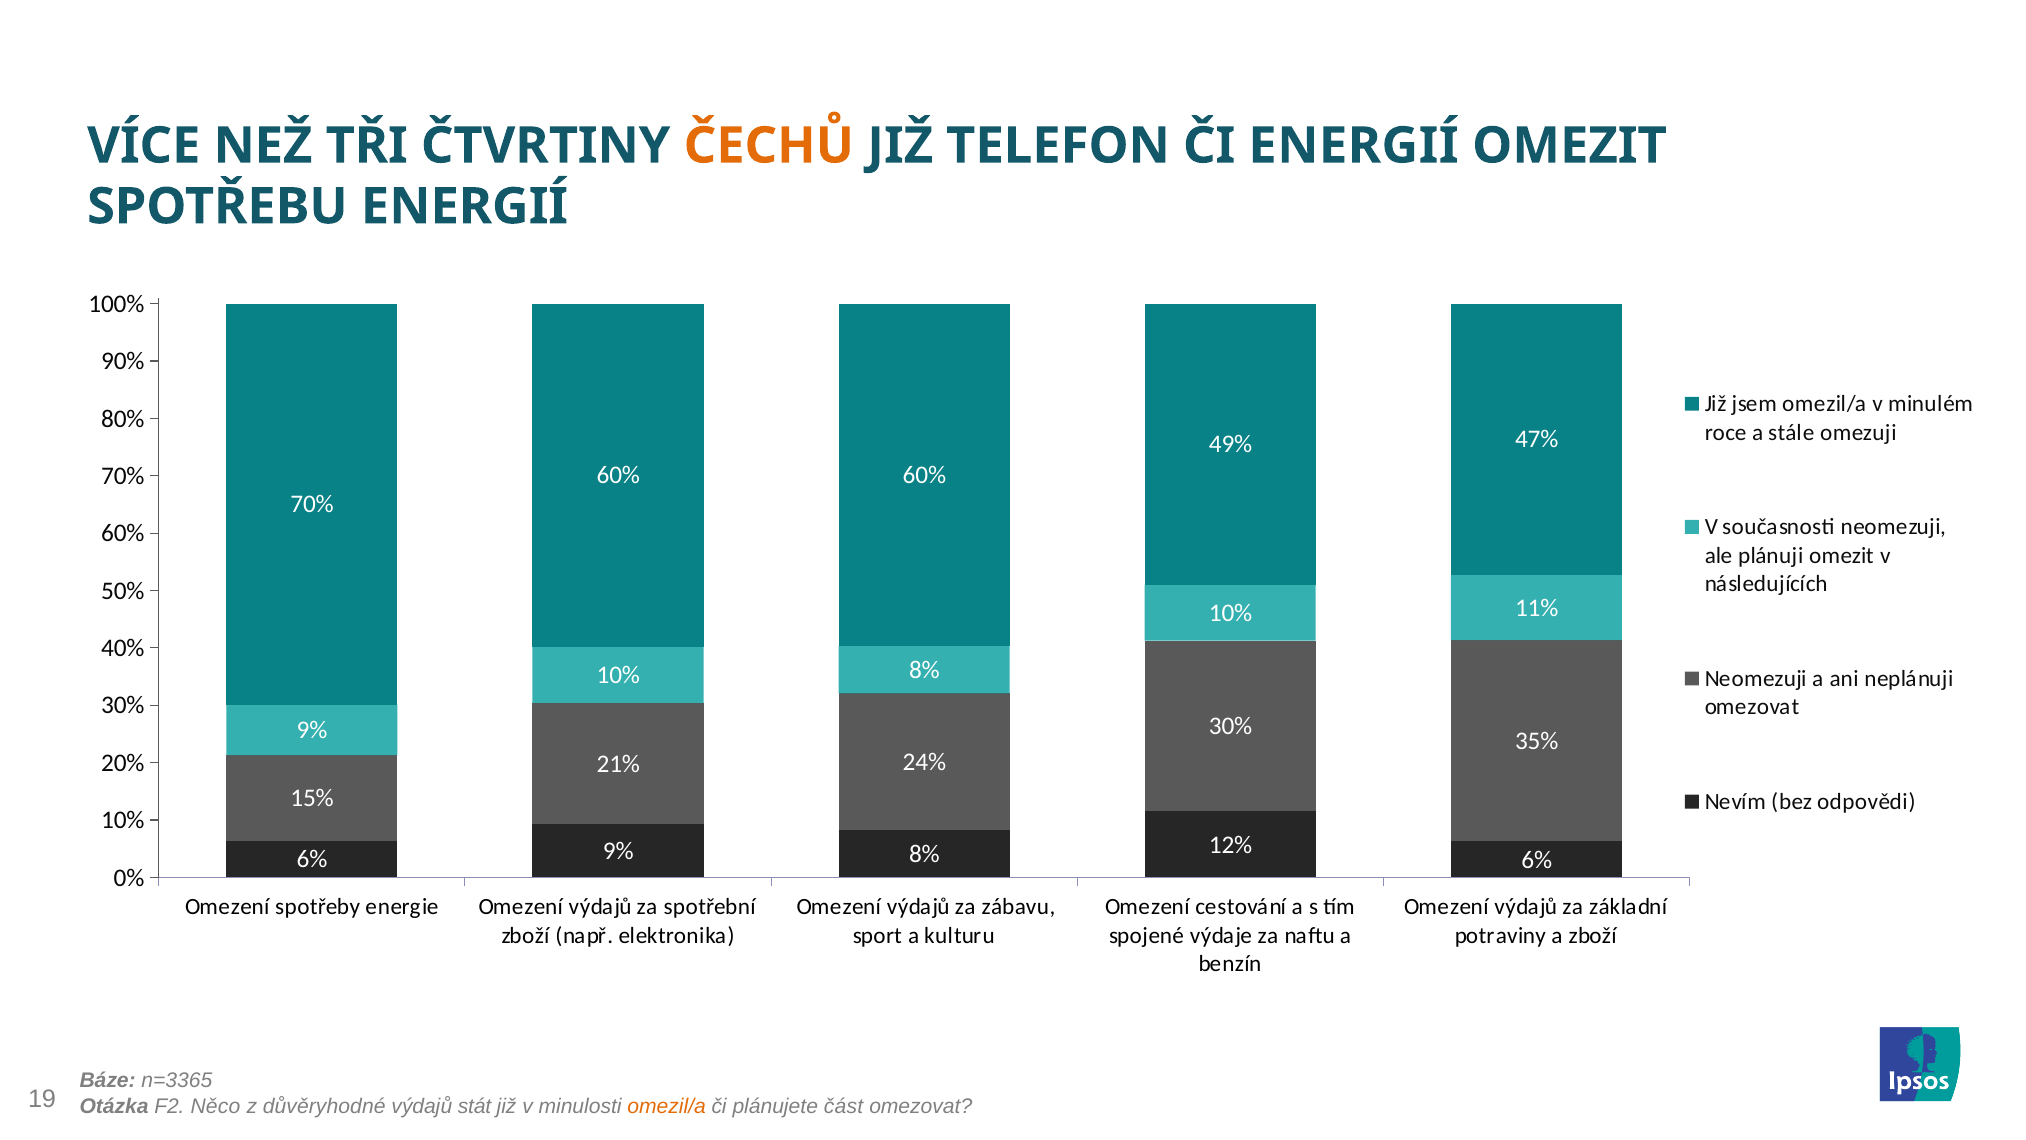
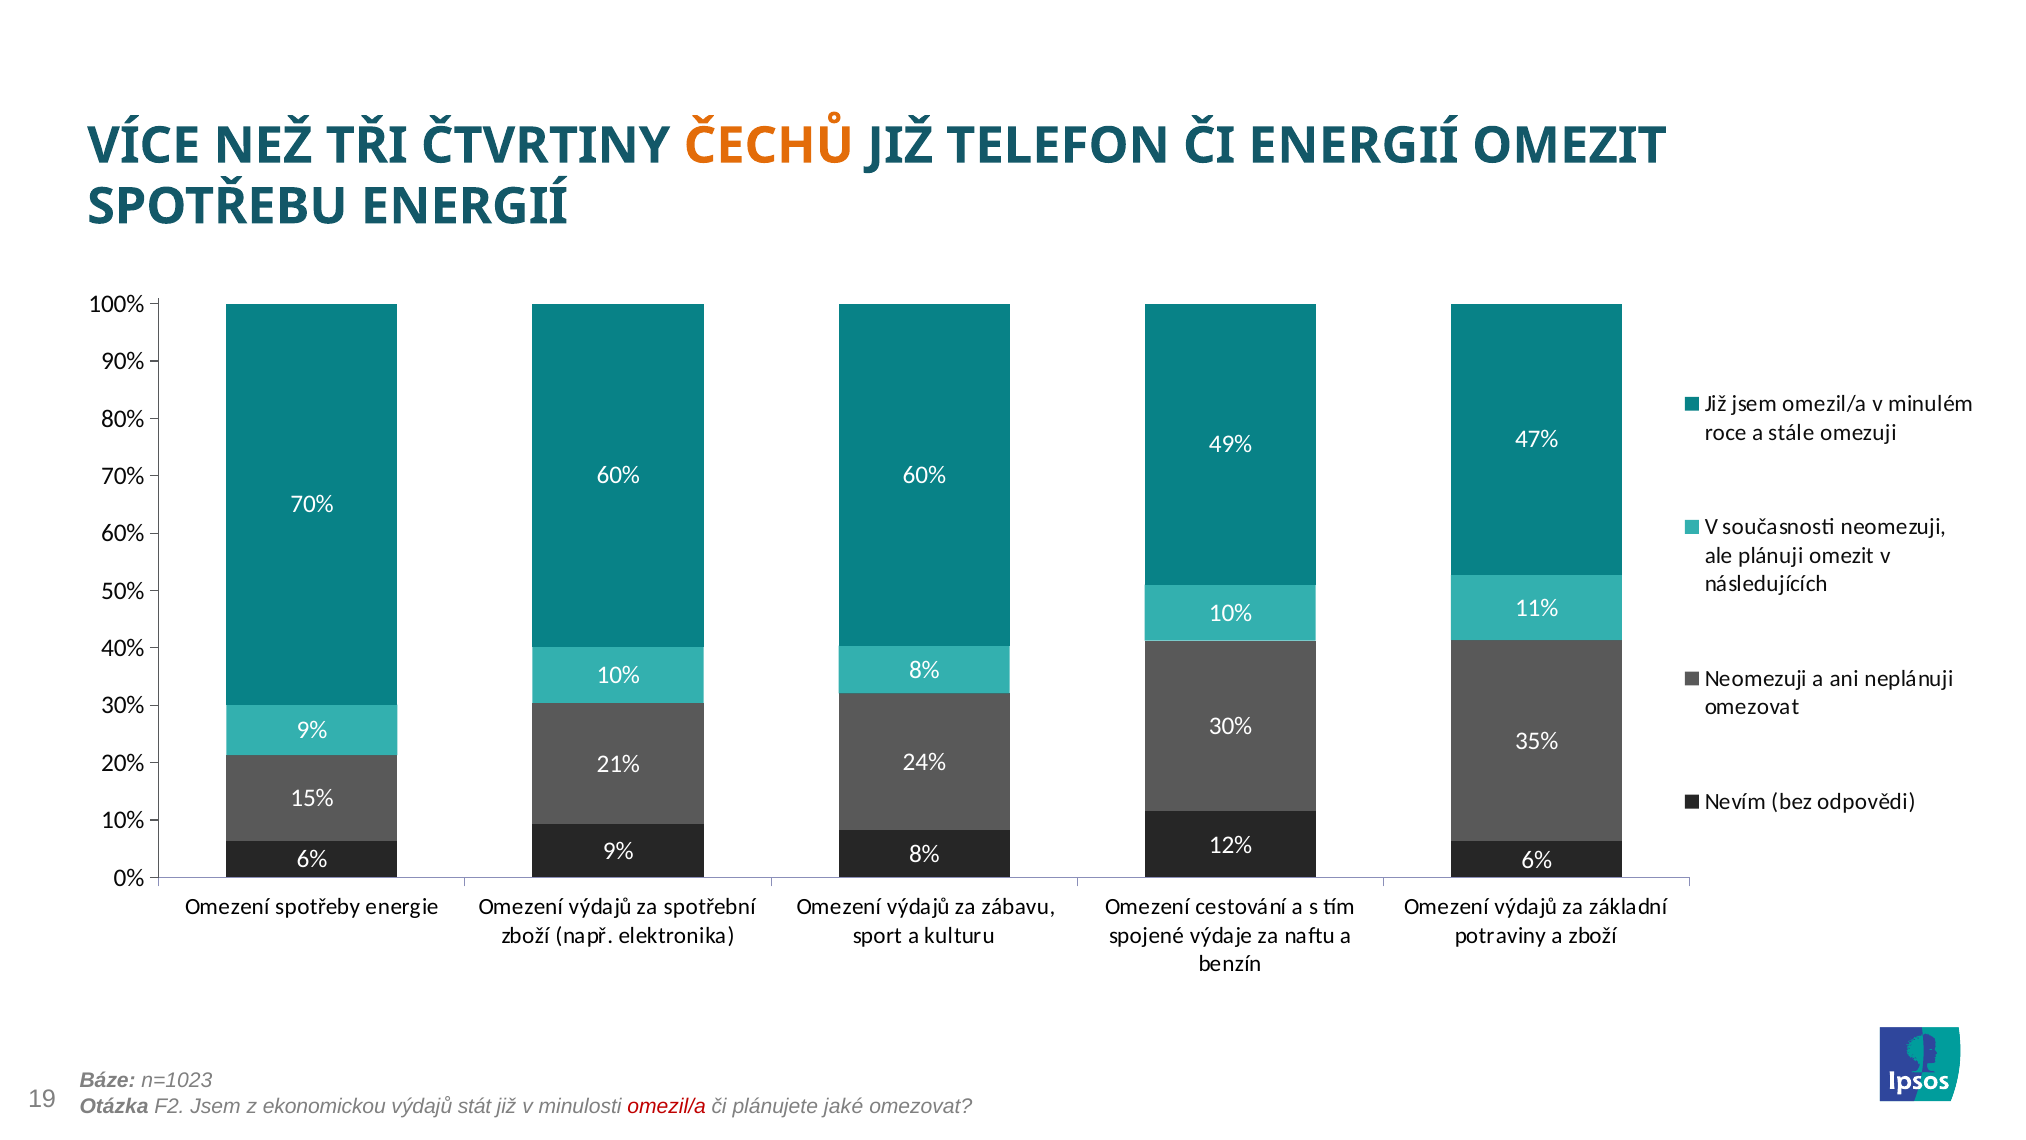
n=3365: n=3365 -> n=1023 (177, 1080)
F2 Něco: Něco -> Jsem (216, 1106)
důvěryhodné: důvěryhodné -> ekonomickou (324, 1106)
omezil/a colour: orange -> red (667, 1106)
část: část -> jaké (844, 1106)
